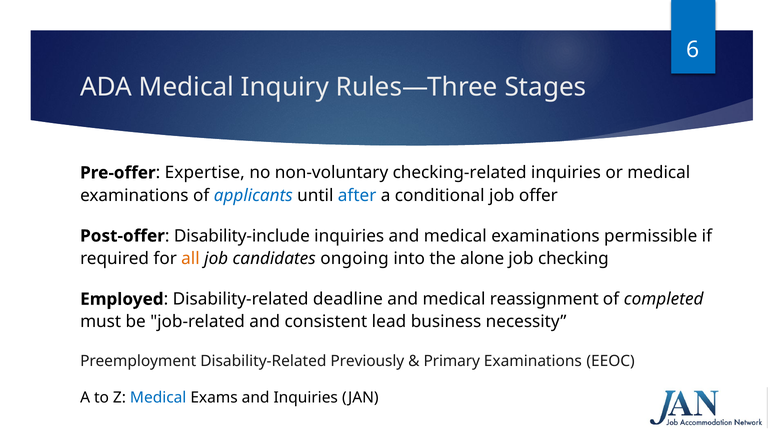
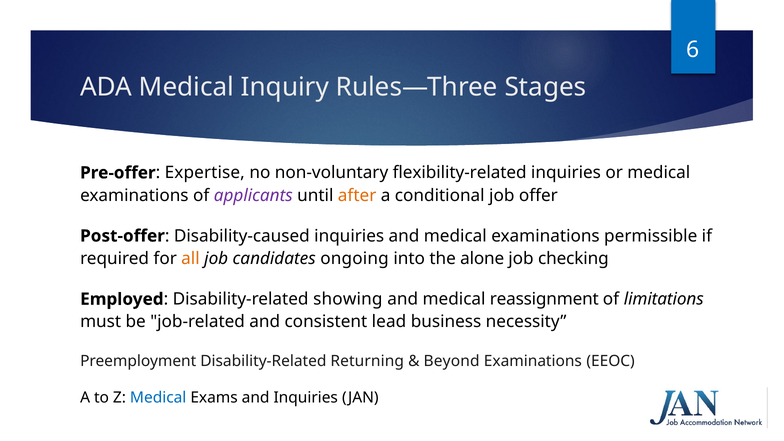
checking-related: checking-related -> flexibility-related (460, 173)
applicants colour: blue -> purple (253, 195)
after colour: blue -> orange (357, 195)
Disability-include: Disability-include -> Disability-caused (242, 236)
deadline: deadline -> showing (348, 299)
completed: completed -> limitations (664, 299)
Previously: Previously -> Returning (367, 361)
Primary: Primary -> Beyond (452, 361)
